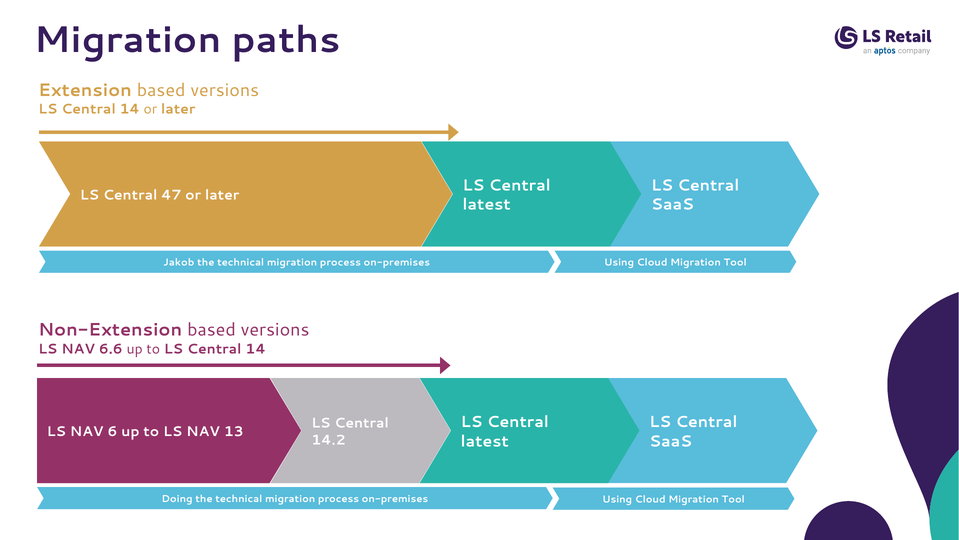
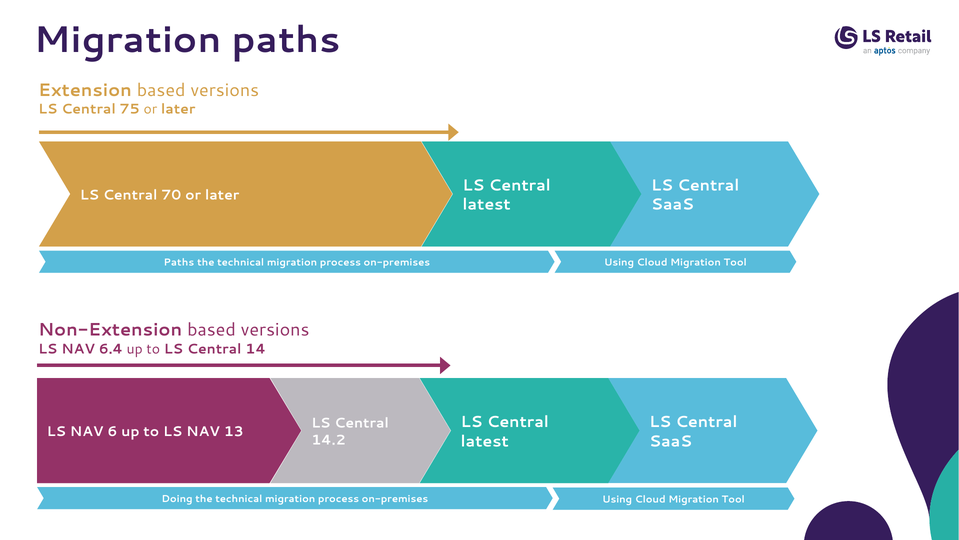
14: 14 -> 75 (130, 109)
47: 47 -> 70 (171, 195)
Jakob: Jakob -> Paths (179, 262)
6.6: 6.6 -> 6.4 (111, 349)
